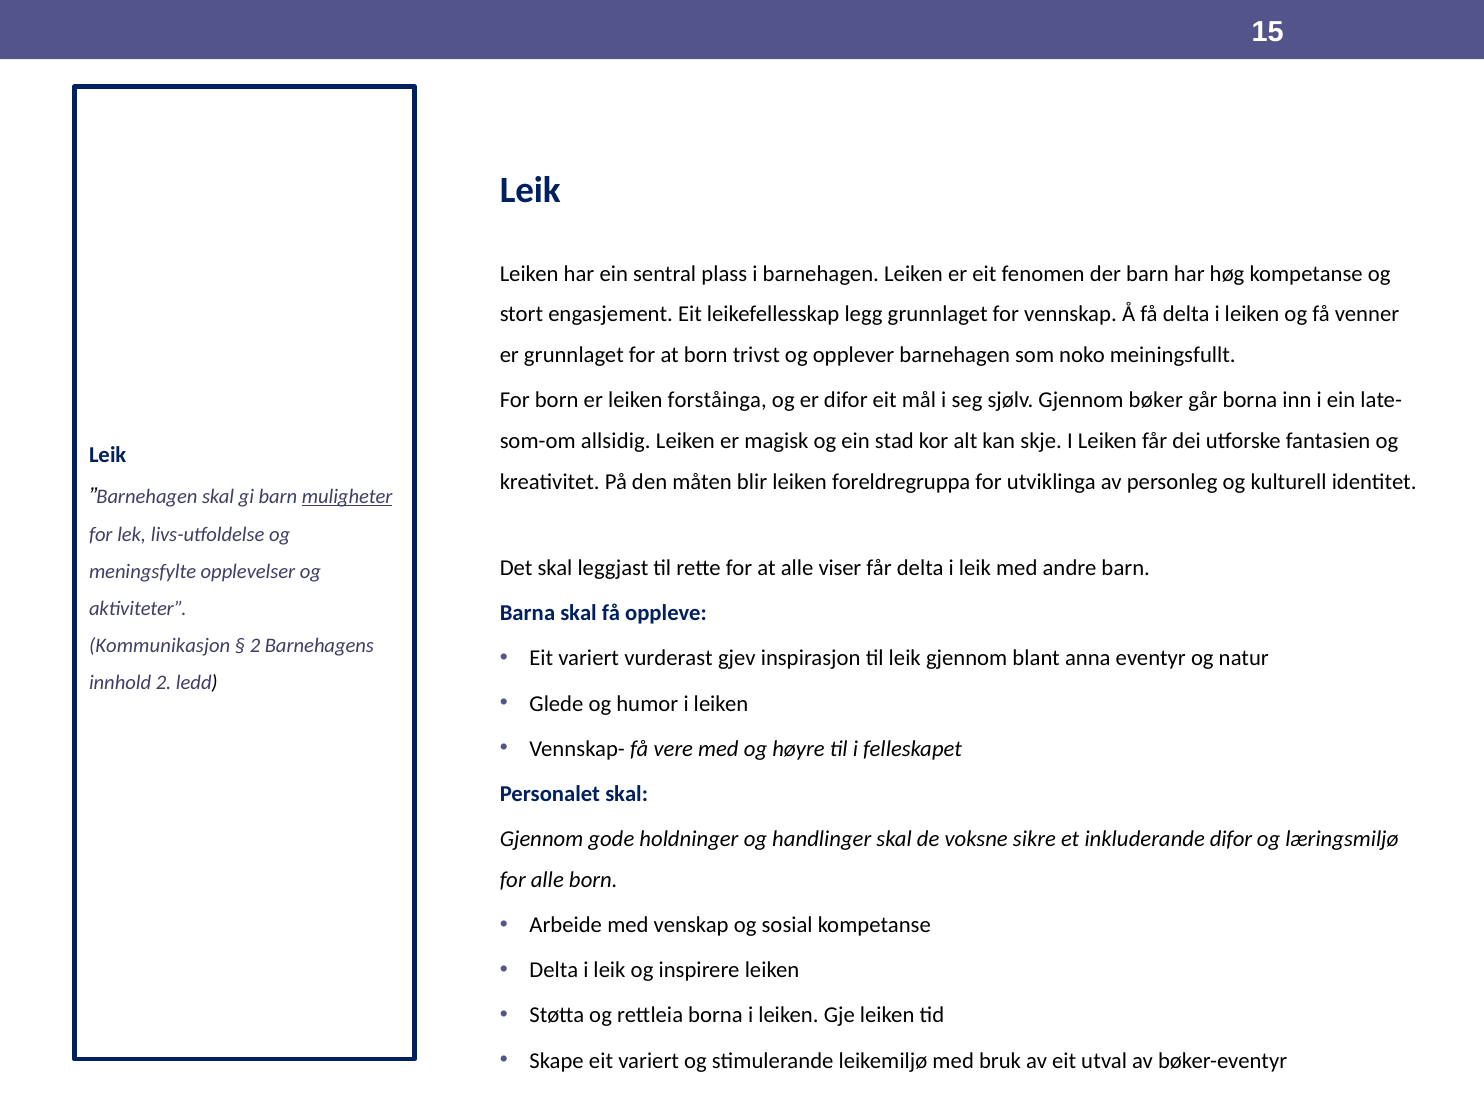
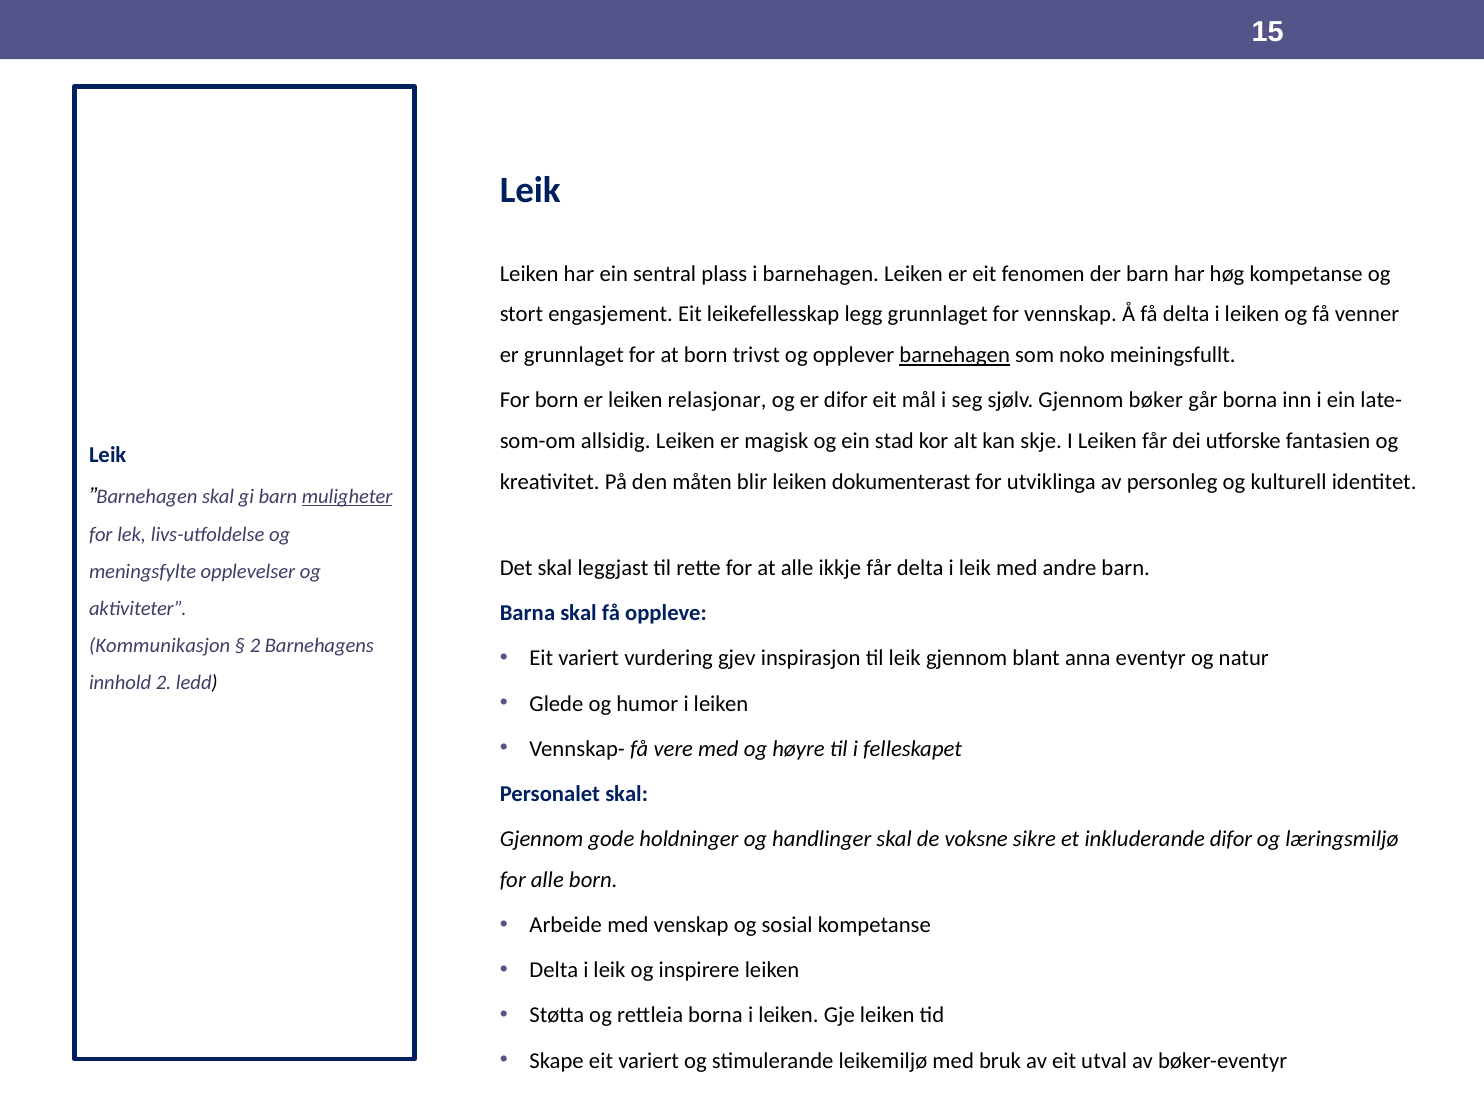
barnehagen underline: none -> present (955, 355)
forståinga: forståinga -> relasjonar (717, 400)
foreldregruppa: foreldregruppa -> dokumenterast (901, 482)
viser: viser -> ikkje (840, 568)
vurderast: vurderast -> vurdering (669, 658)
